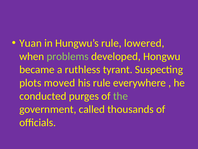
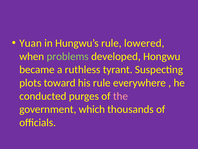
moved: moved -> toward (60, 83)
the colour: light green -> pink (120, 96)
called: called -> which (92, 109)
